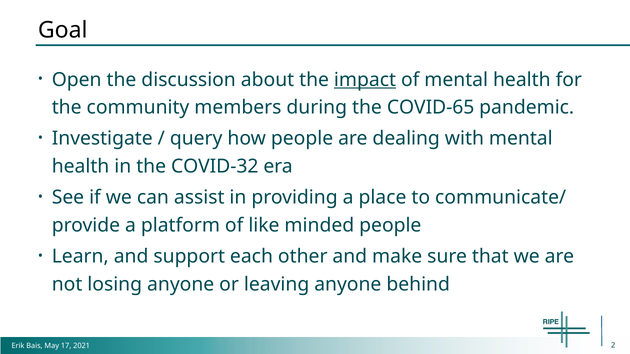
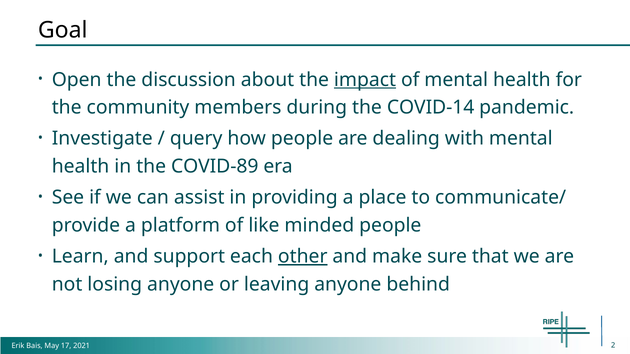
COVID-65: COVID-65 -> COVID-14 (431, 108)
COVID-32: COVID-32 -> COVID-89 (215, 167)
other underline: none -> present (303, 257)
